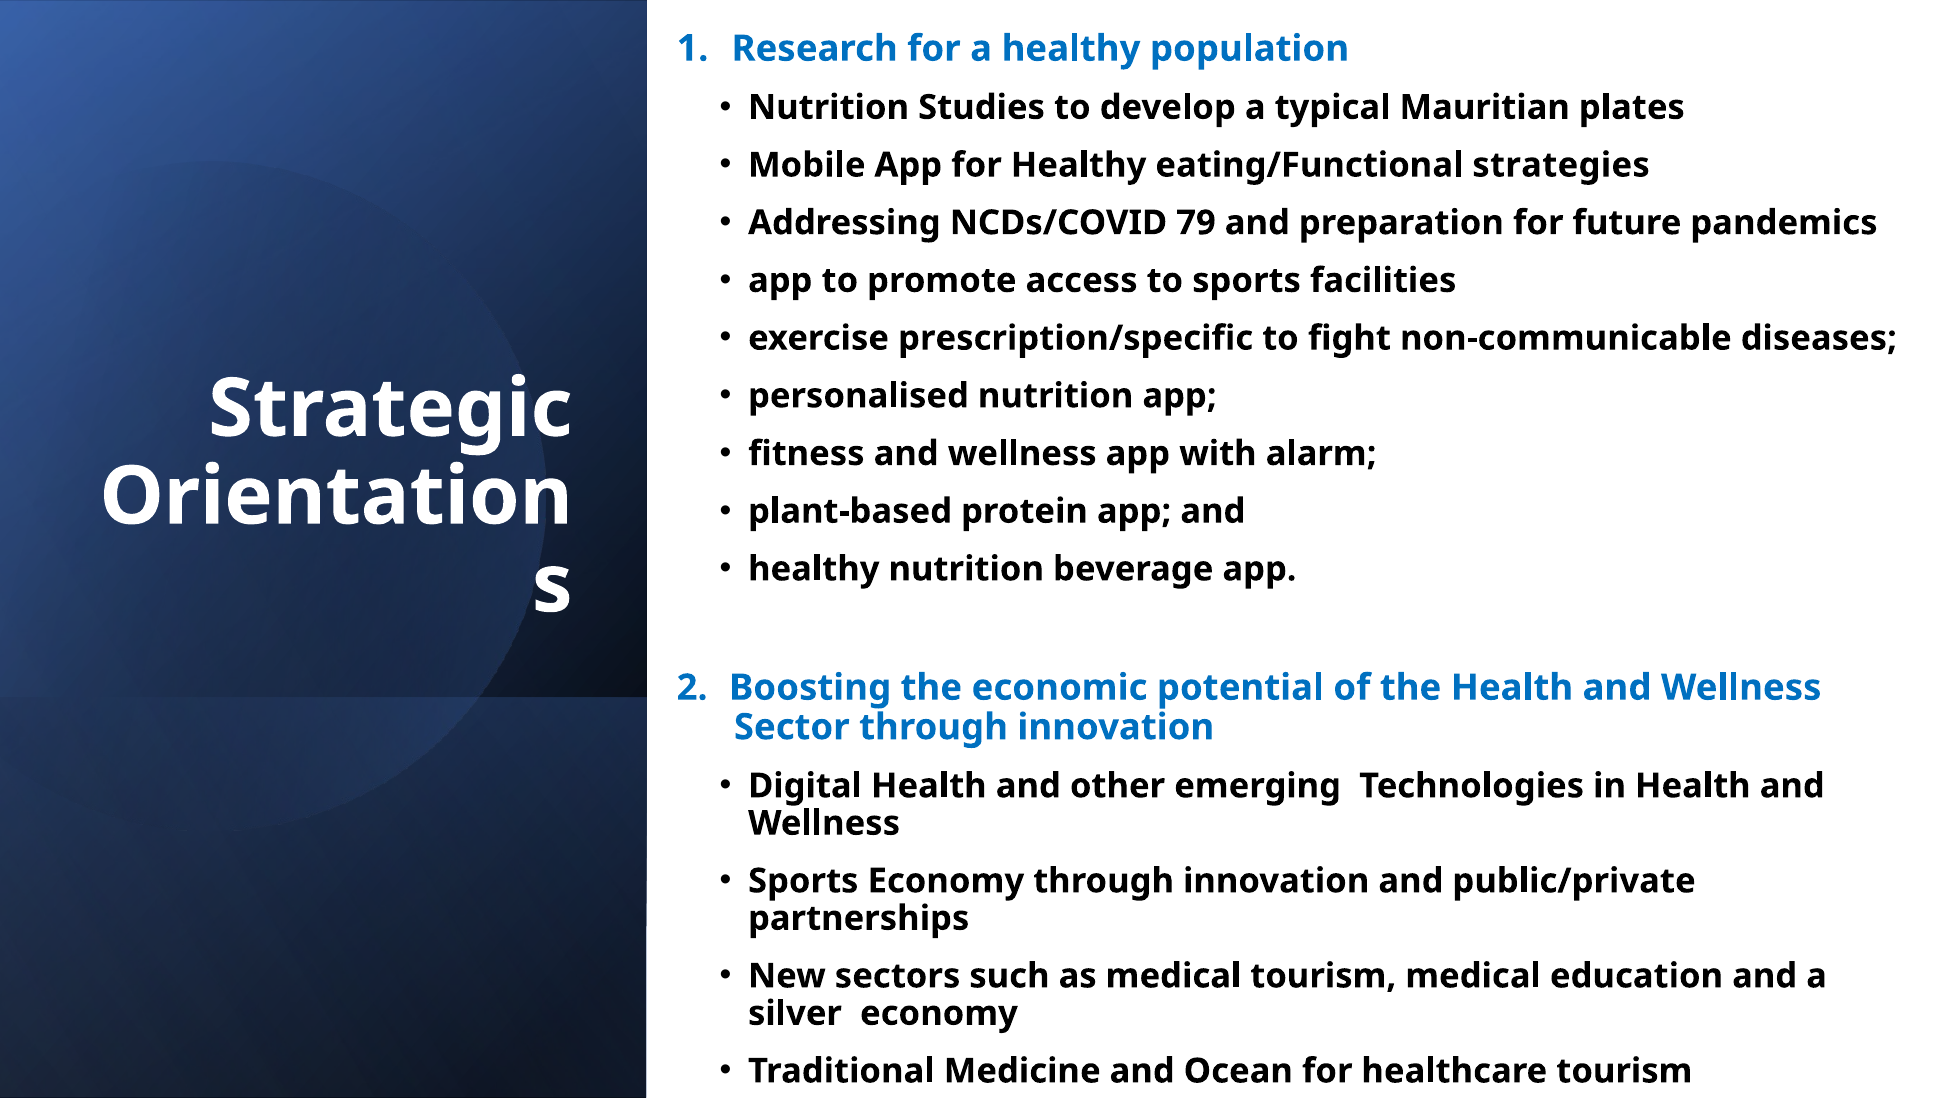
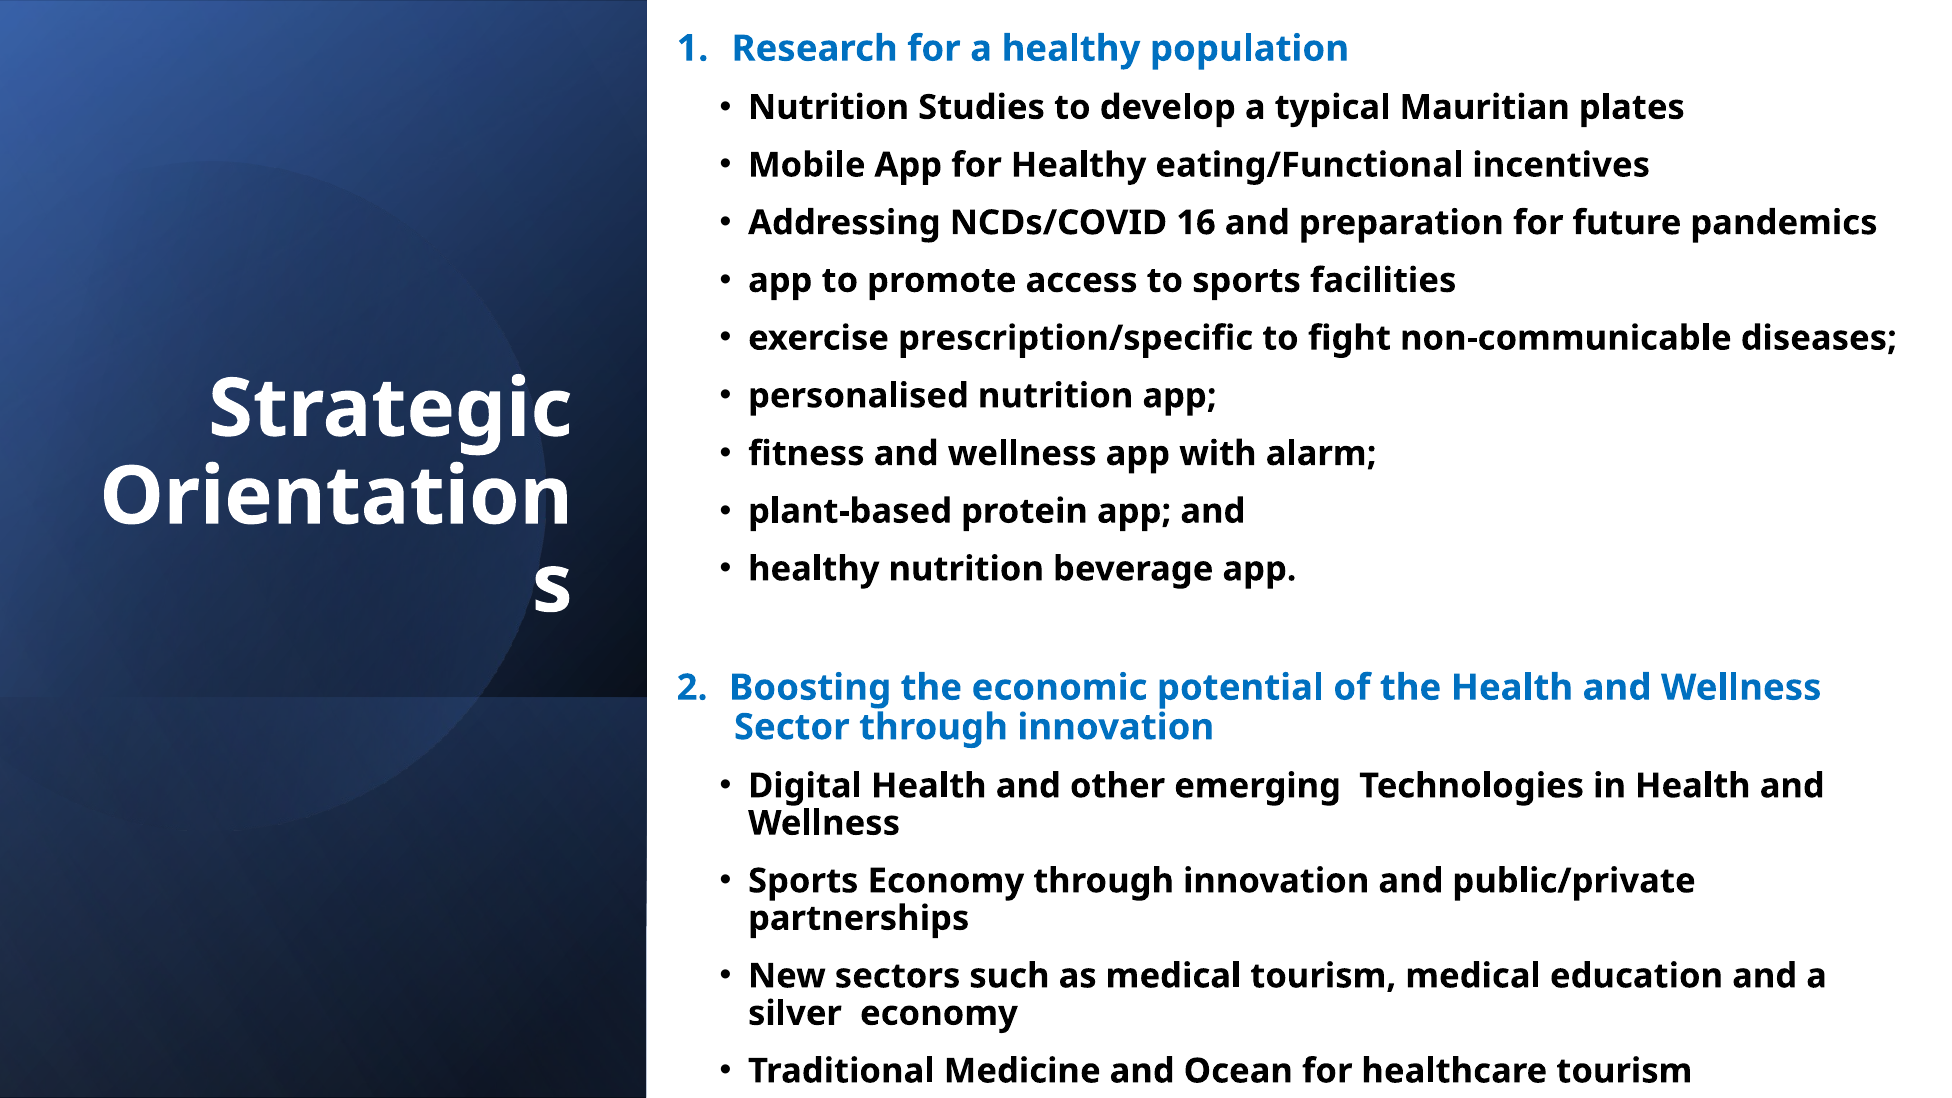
strategies: strategies -> incentives (1561, 165)
79: 79 -> 16 (1196, 223)
